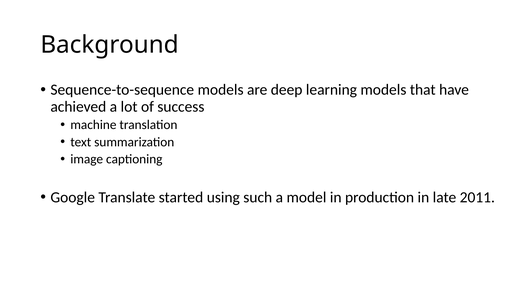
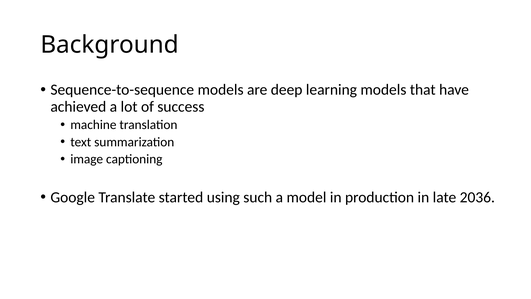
2011: 2011 -> 2036 (477, 197)
